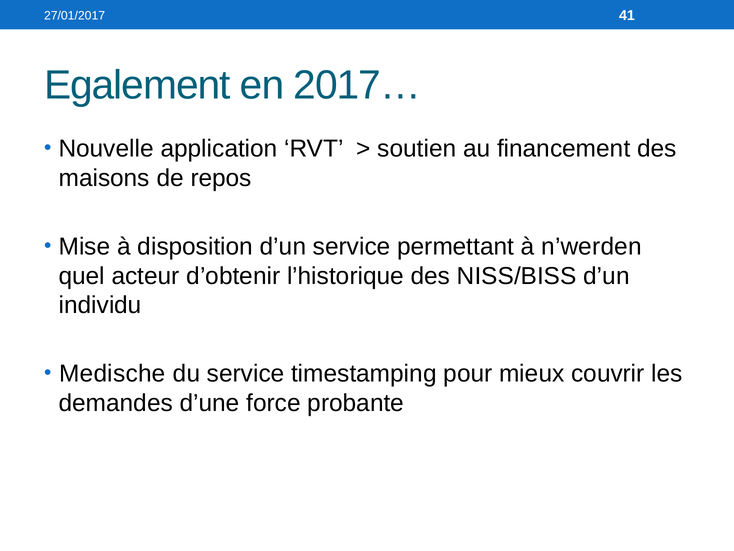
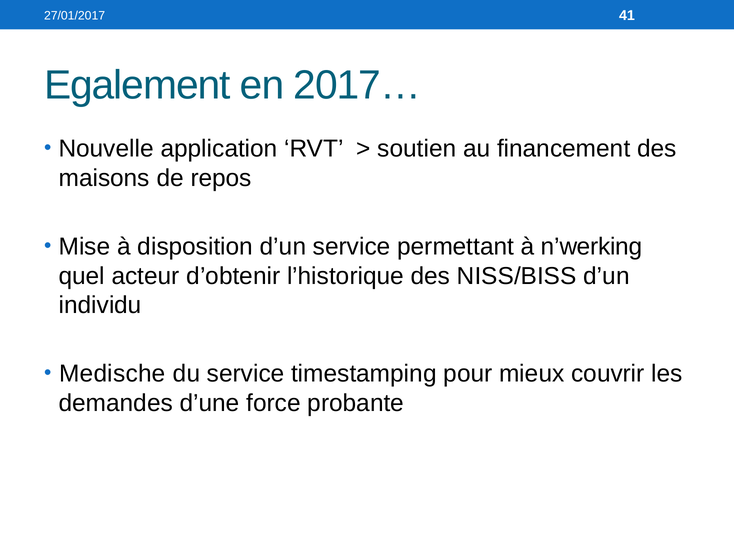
n’werden: n’werden -> n’werking (592, 246)
